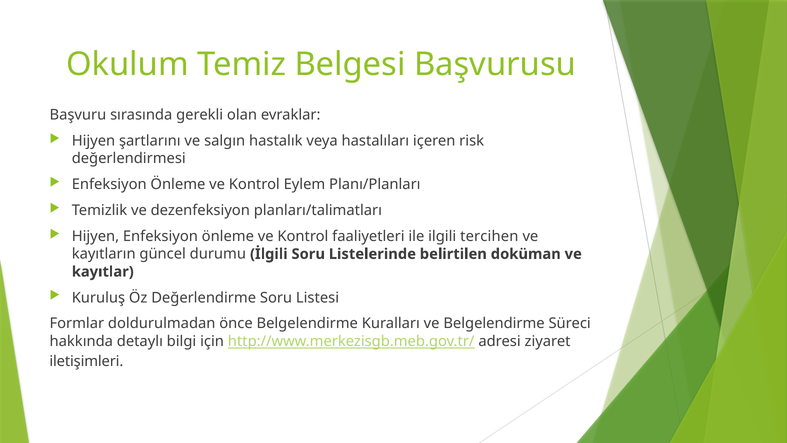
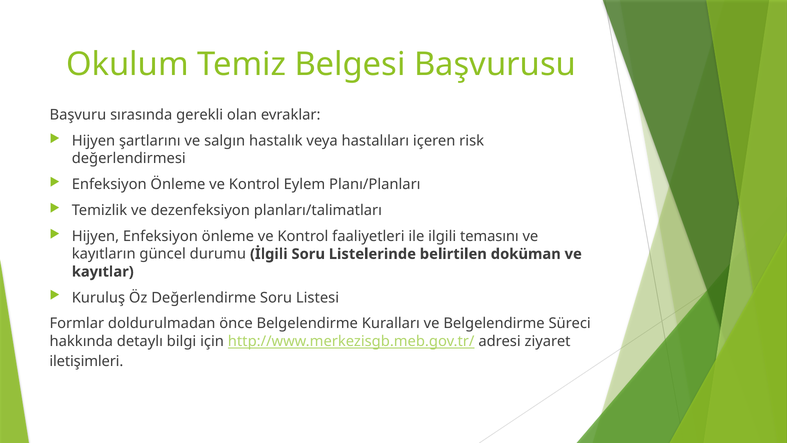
tercihen: tercihen -> temasını (489, 236)
